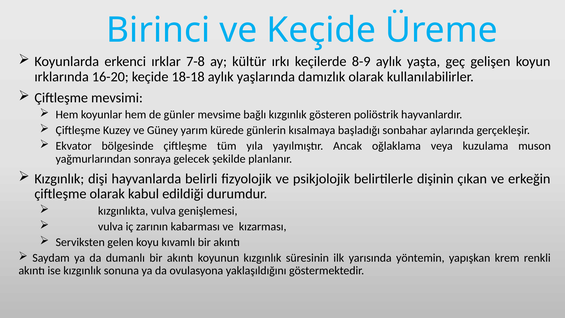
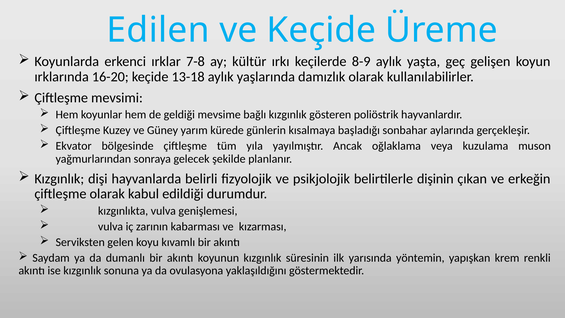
Birinci: Birinci -> Edilen (158, 30)
18-18: 18-18 -> 13-18 (188, 77)
günler: günler -> geldiği (179, 115)
